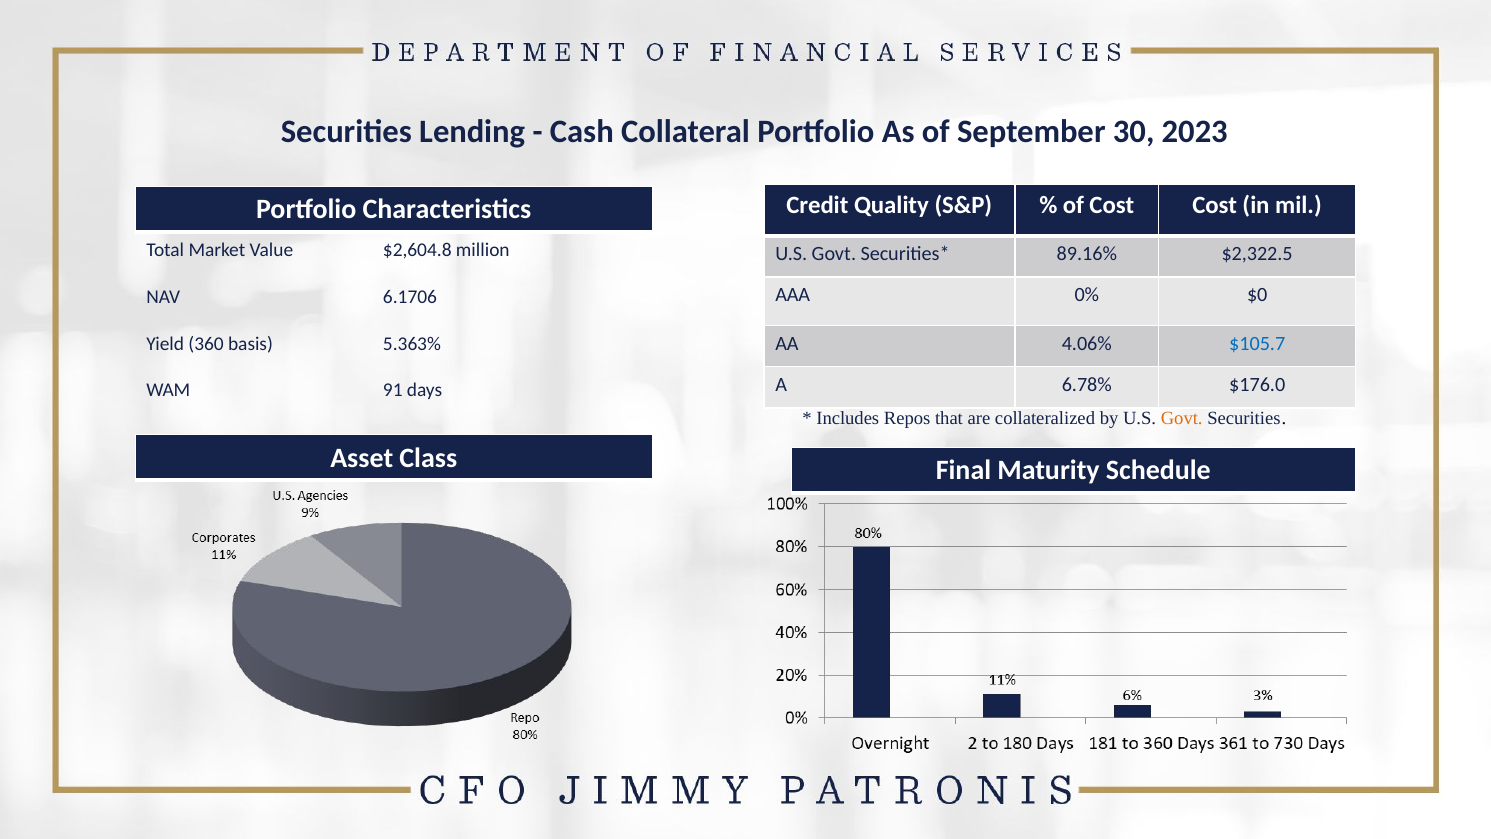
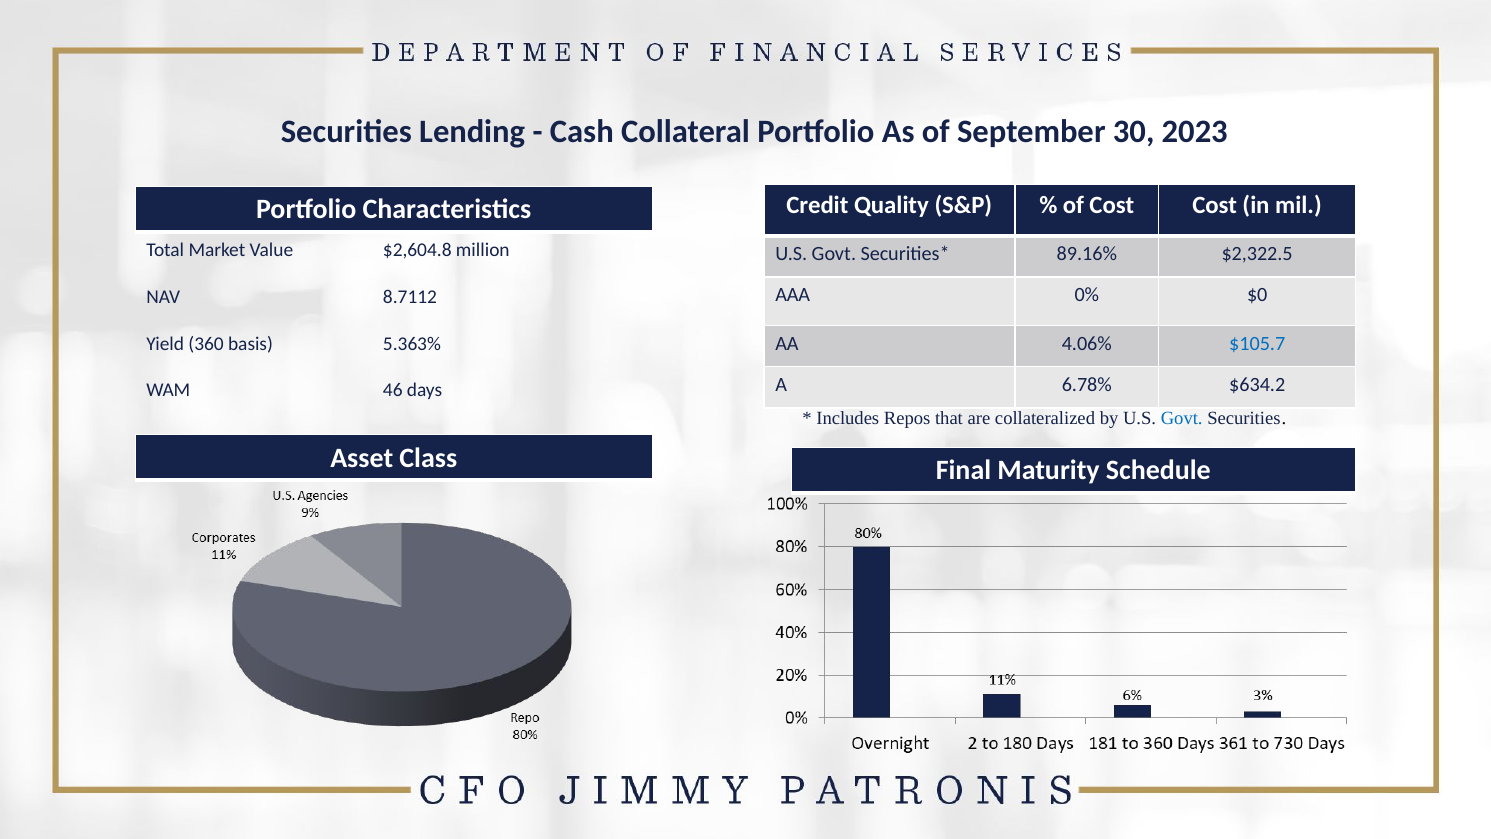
6.1706: 6.1706 -> 8.7112 (410, 297)
$176.0: $176.0 -> $634.2 (1257, 385)
91: 91 -> 46 (393, 390)
Govt colour: orange -> blue (1182, 419)
